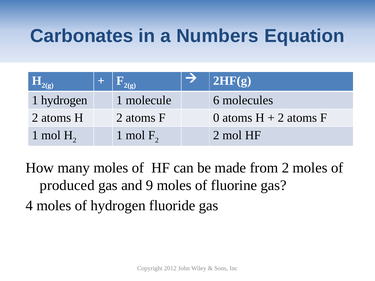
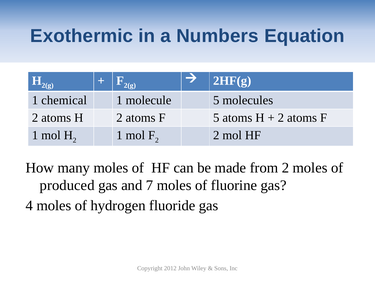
Carbonates: Carbonates -> Exothermic (82, 36)
1 hydrogen: hydrogen -> chemical (64, 100)
molecule 6: 6 -> 5 (216, 100)
F 0: 0 -> 5 (216, 118)
9: 9 -> 7 (150, 185)
